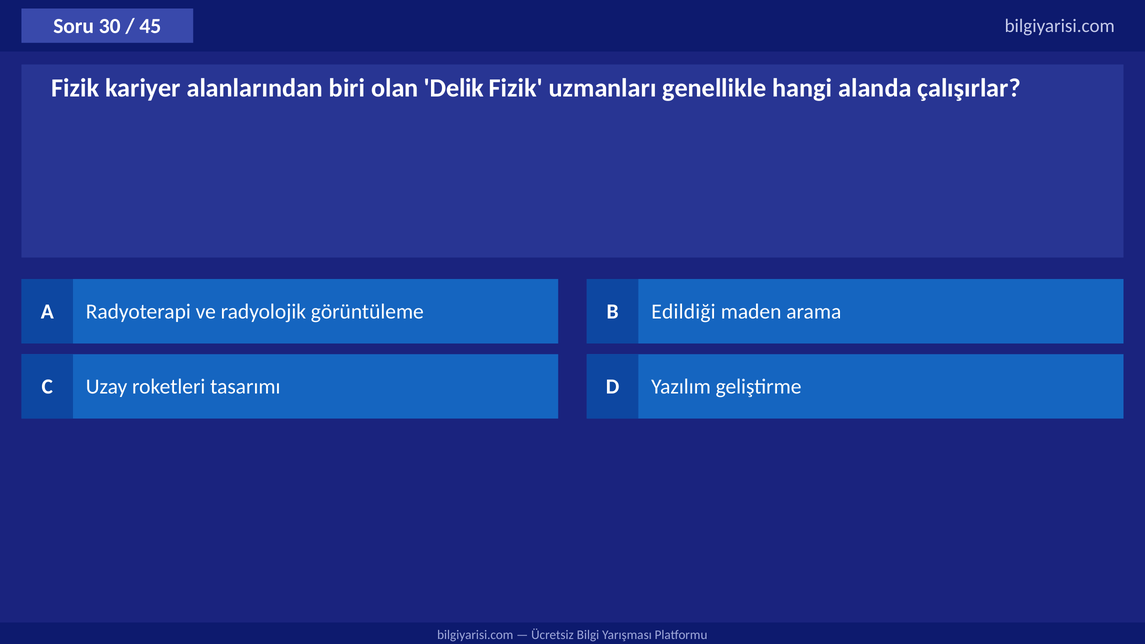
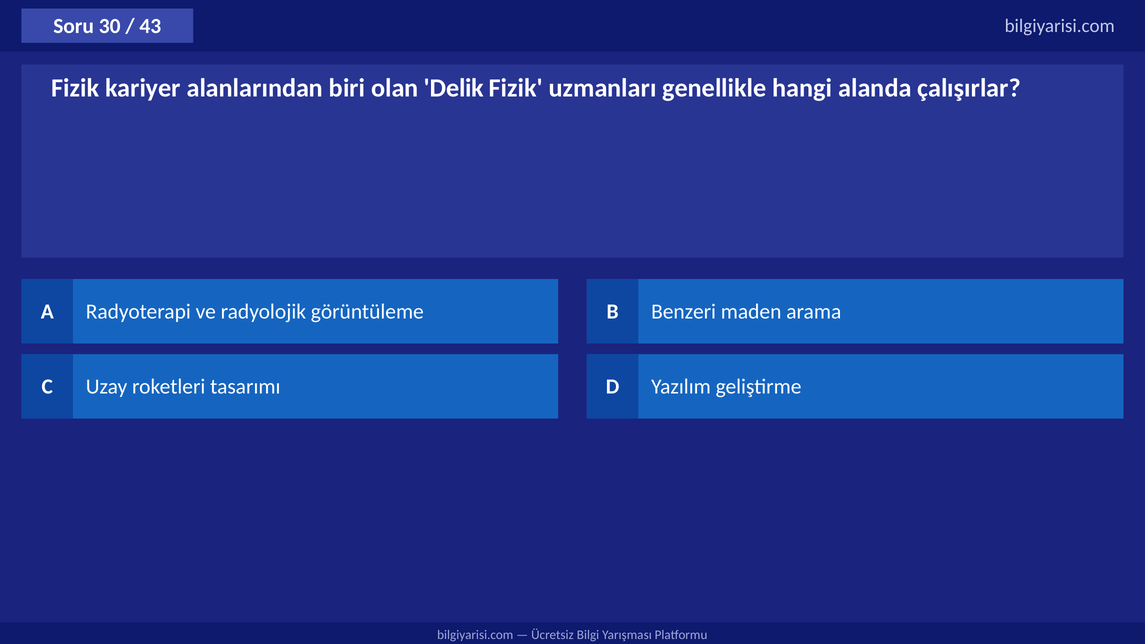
45: 45 -> 43 (150, 26)
Edildiği: Edildiği -> Benzeri (684, 312)
